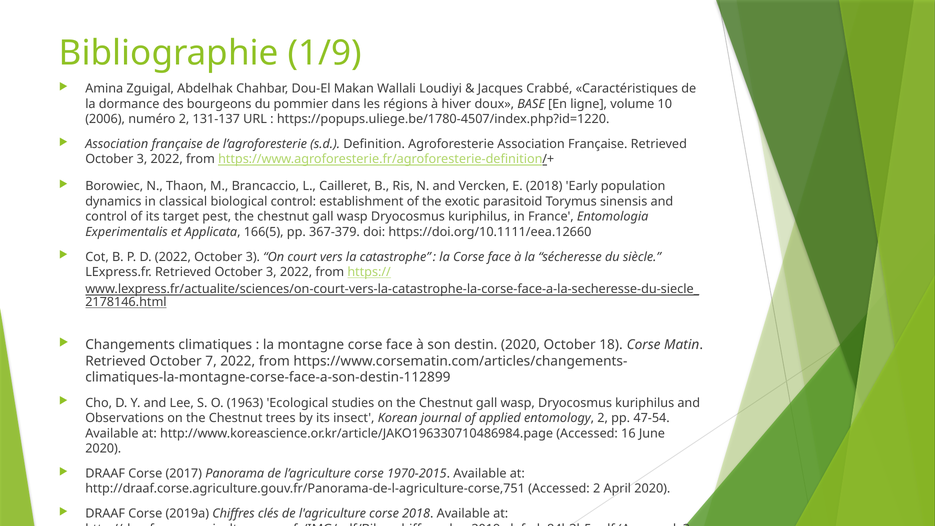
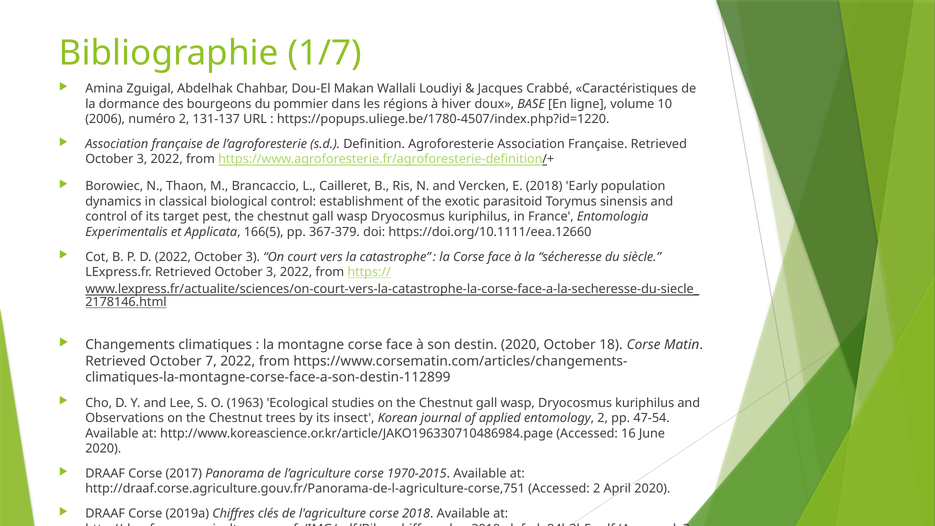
1/9: 1/9 -> 1/7 (325, 53)
